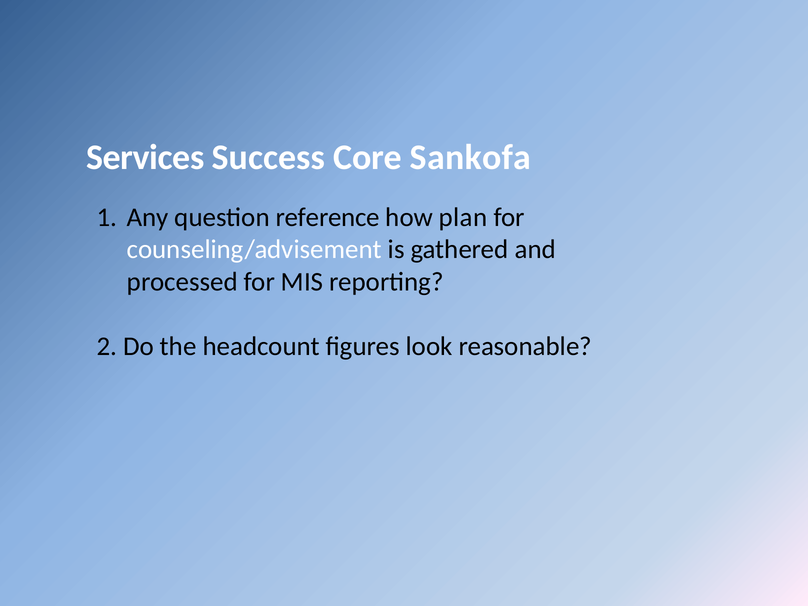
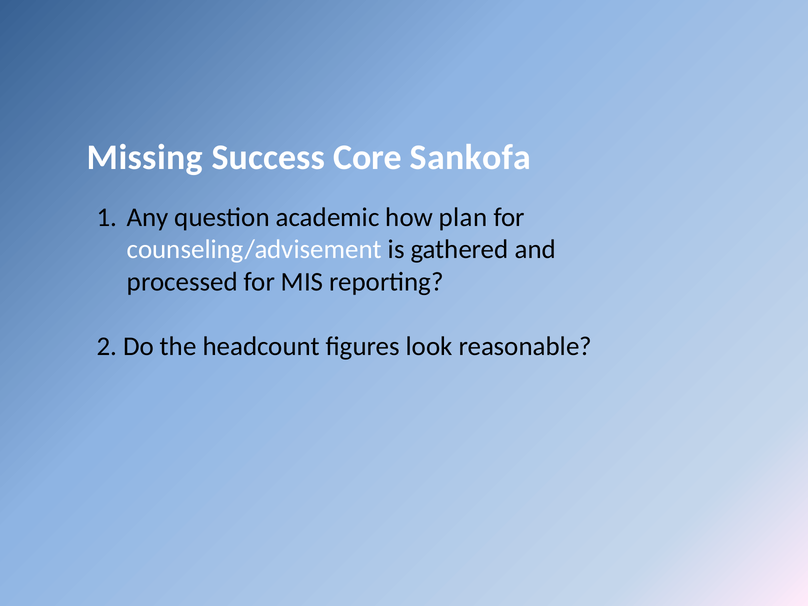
Services: Services -> Missing (145, 157)
reference: reference -> academic (328, 217)
